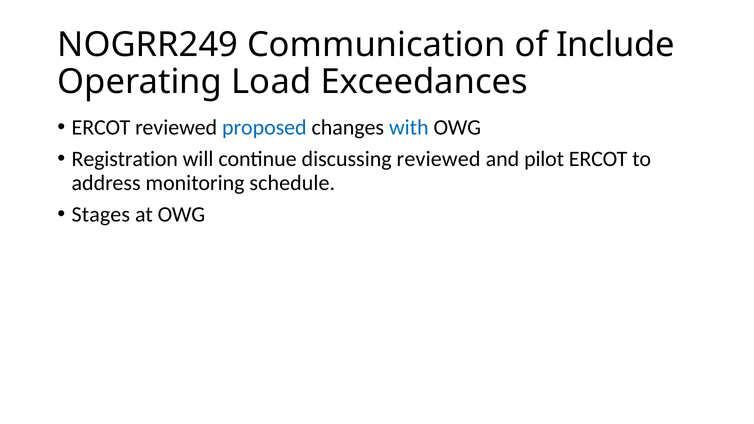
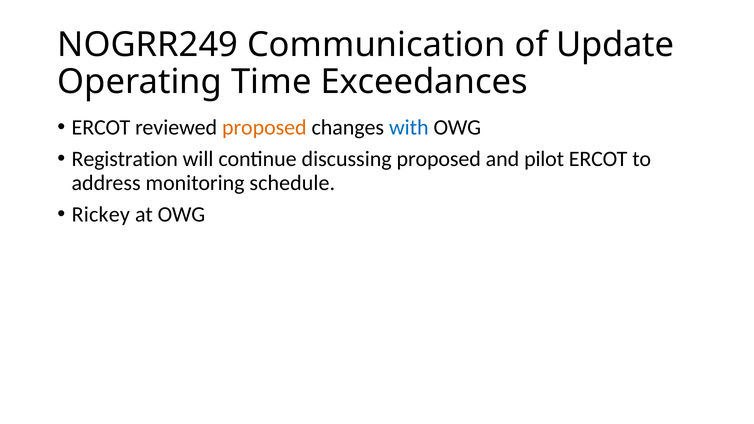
Include: Include -> Update (615, 45)
Load: Load -> Time (271, 82)
proposed colour: blue -> orange (264, 127)
discussing reviewed: reviewed -> proposed (439, 159)
Stages: Stages -> Rickey (101, 214)
